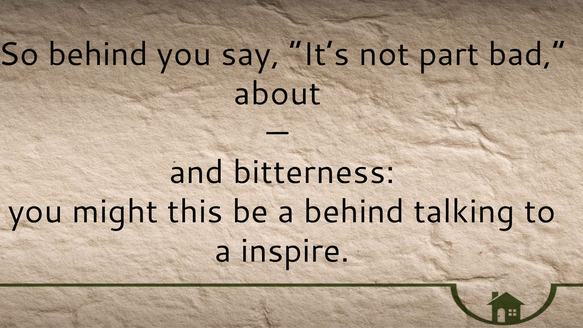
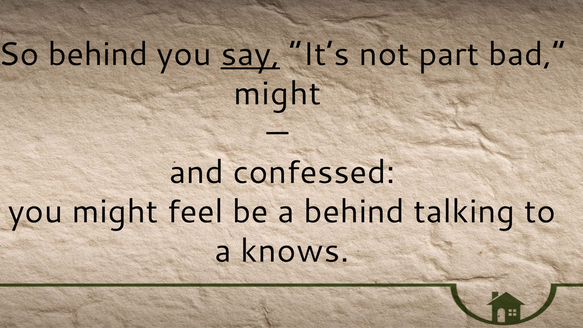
say underline: none -> present (250, 54)
about: about -> might (277, 94)
bitterness: bitterness -> confessed (314, 172)
this: this -> feel (195, 212)
inspire: inspire -> knows (295, 251)
